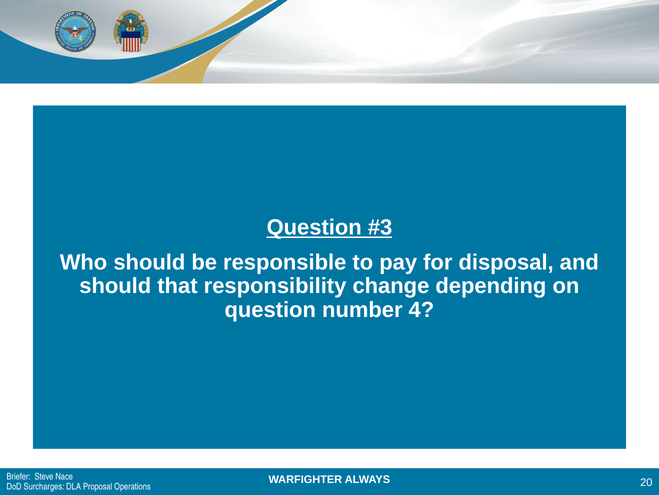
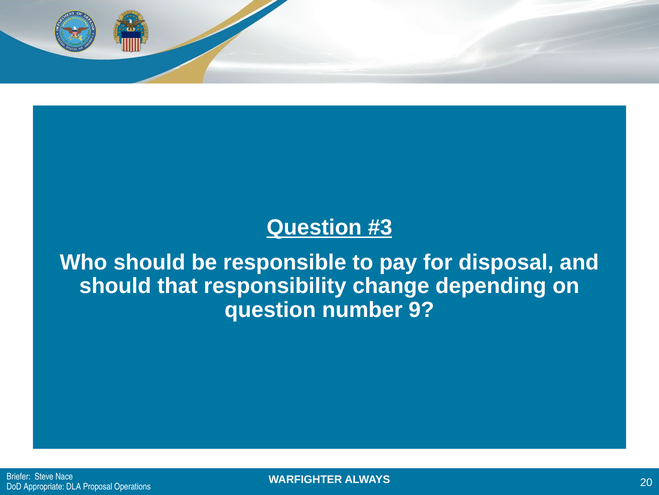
4: 4 -> 9 (421, 309)
Surcharges: Surcharges -> Appropriate (44, 486)
